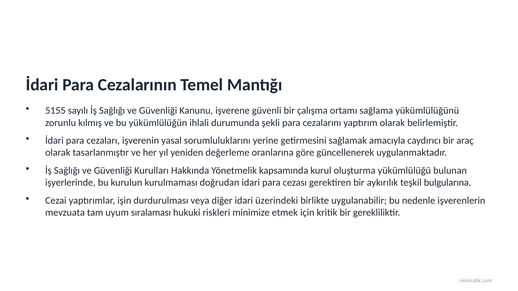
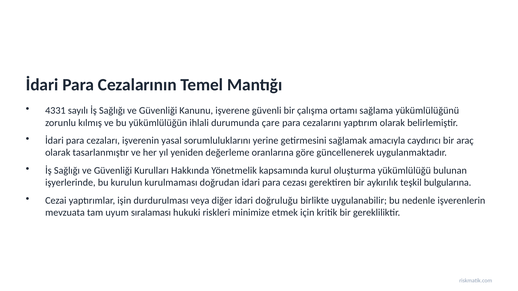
5155: 5155 -> 4331 (55, 111)
şekli: şekli -> çare (271, 123)
üzerindeki: üzerindeki -> doğruluğu (277, 201)
